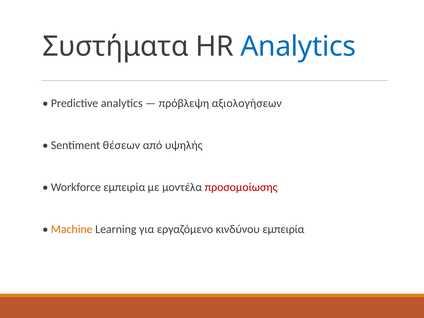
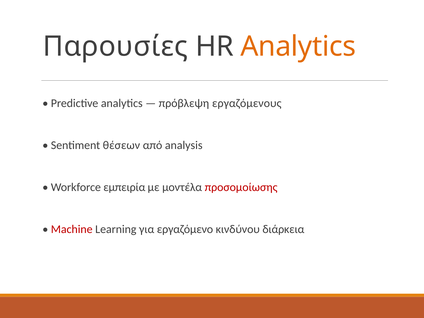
Συστήματα: Συστήματα -> Παρουσίες (115, 46)
Analytics colour: blue -> orange (298, 46)
αξιολογήσεων: αξιολογήσεων -> εργαζόμενους (247, 103)
υψηλής: υψηλής -> analysis (184, 145)
Machine colour: orange -> red (72, 229)
κινδύνου εμπειρία: εμπειρία -> διάρκεια (283, 229)
